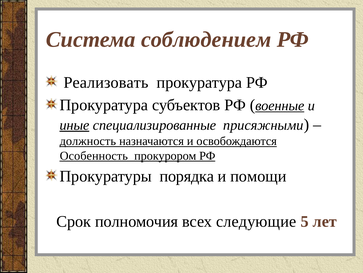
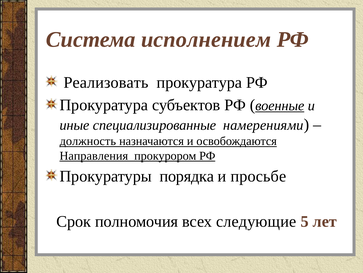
соблюдением: соблюдением -> исполнением (206, 39)
иные underline: present -> none (74, 125)
присяжными: присяжными -> намерениями (263, 125)
Особенность: Особенность -> Направления (94, 155)
помощи: помощи -> просьбе (258, 176)
